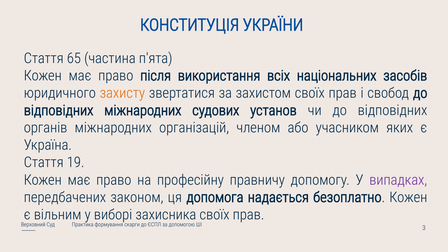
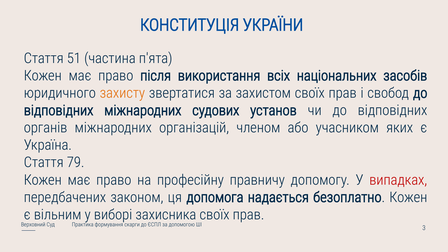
65: 65 -> 51 (74, 58)
19: 19 -> 79 (76, 163)
випадках colour: purple -> red (398, 180)
